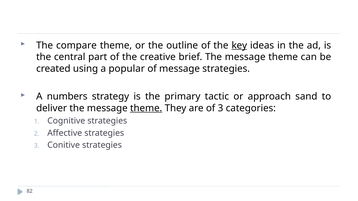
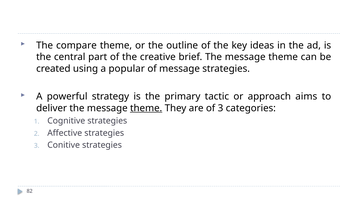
key underline: present -> none (239, 45)
numbers: numbers -> powerful (67, 96)
sand: sand -> aims (306, 96)
